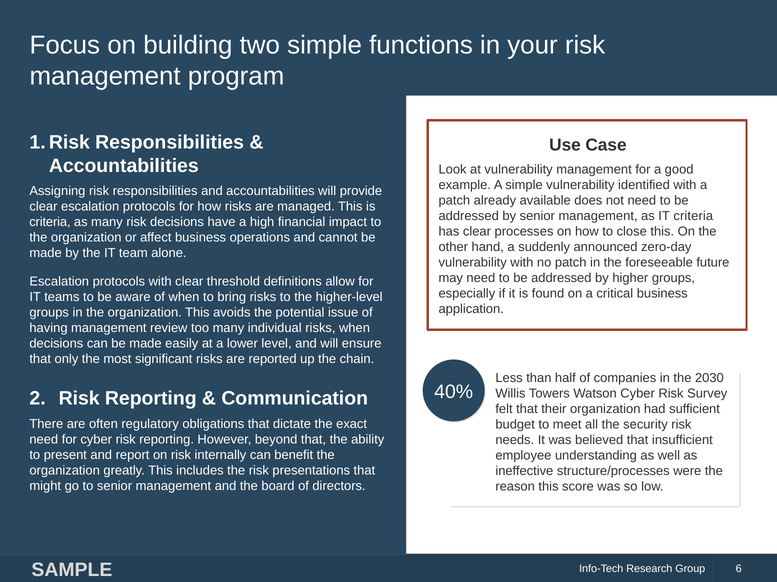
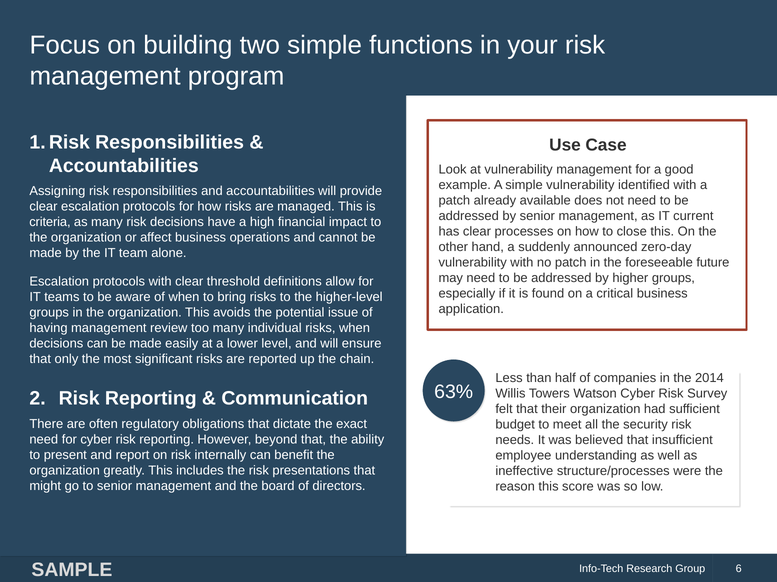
IT criteria: criteria -> current (693, 216)
2030: 2030 -> 2014 (709, 379)
40%: 40% -> 63% (454, 392)
